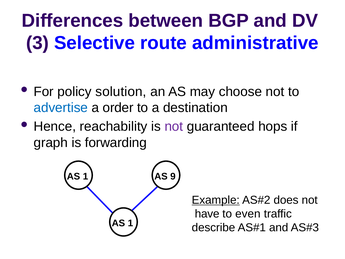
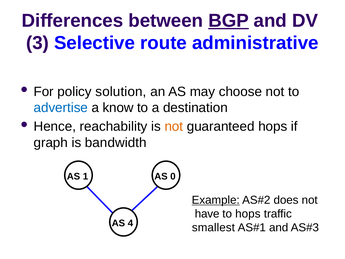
BGP underline: none -> present (229, 21)
order: order -> know (118, 108)
not colour: purple -> orange (174, 126)
forwarding: forwarding -> bandwidth (116, 143)
9: 9 -> 0 (173, 176)
to even: even -> hops (248, 214)
1: 1 -> 4 (130, 223)
describe: describe -> smallest (213, 227)
